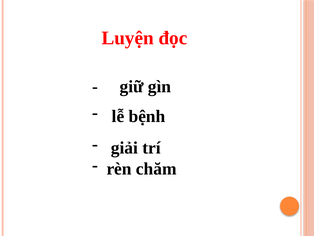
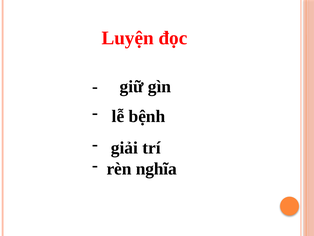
chăm: chăm -> nghĩa (156, 168)
